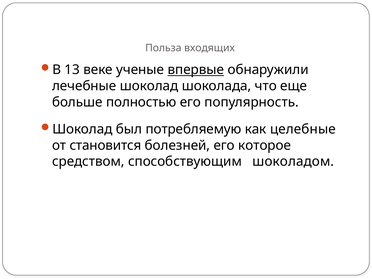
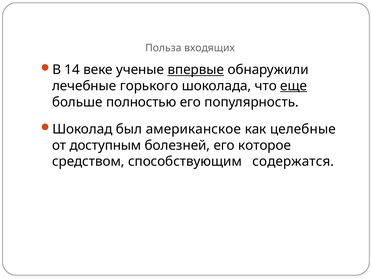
13: 13 -> 14 (72, 70)
лечебные шоколад: шоколад -> горького (149, 86)
еще underline: none -> present (294, 86)
потребляемую: потребляемую -> американское (193, 129)
становится: становится -> доступным (105, 145)
шоколадом: шоколадом -> содержатся (293, 162)
